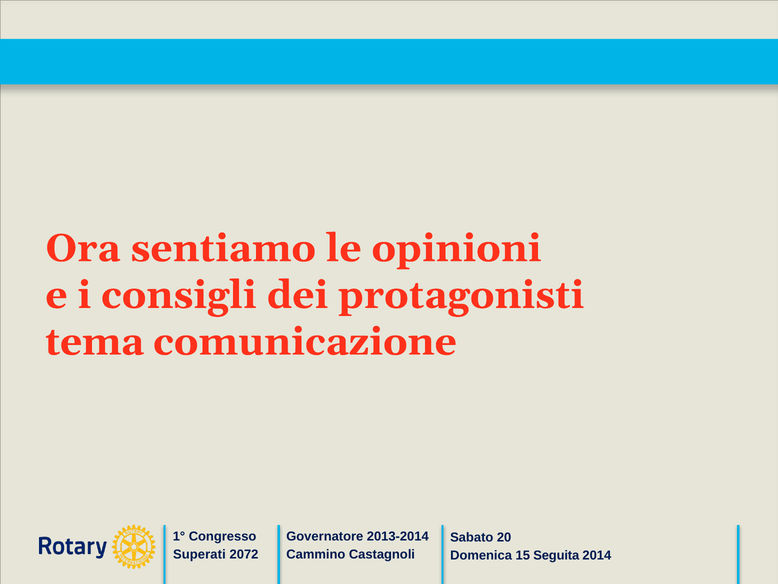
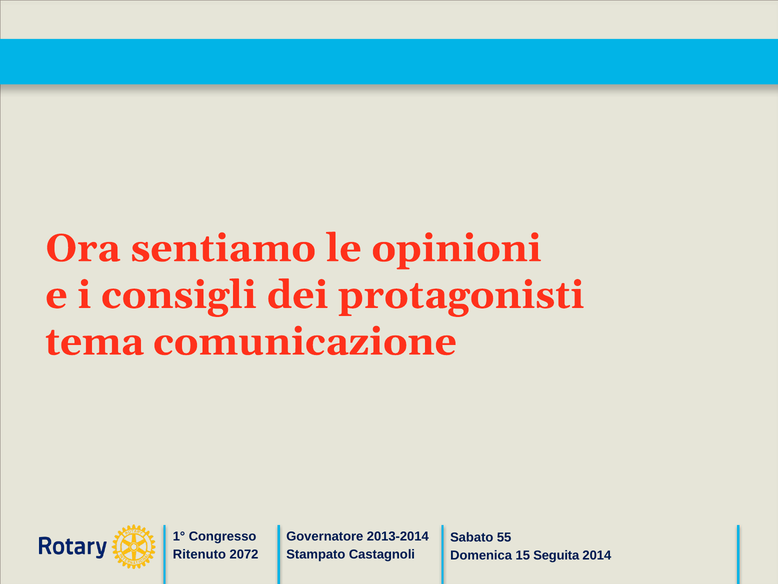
20: 20 -> 55 (504, 537)
Superati: Superati -> Ritenuto (199, 554)
Cammino: Cammino -> Stampato (316, 554)
